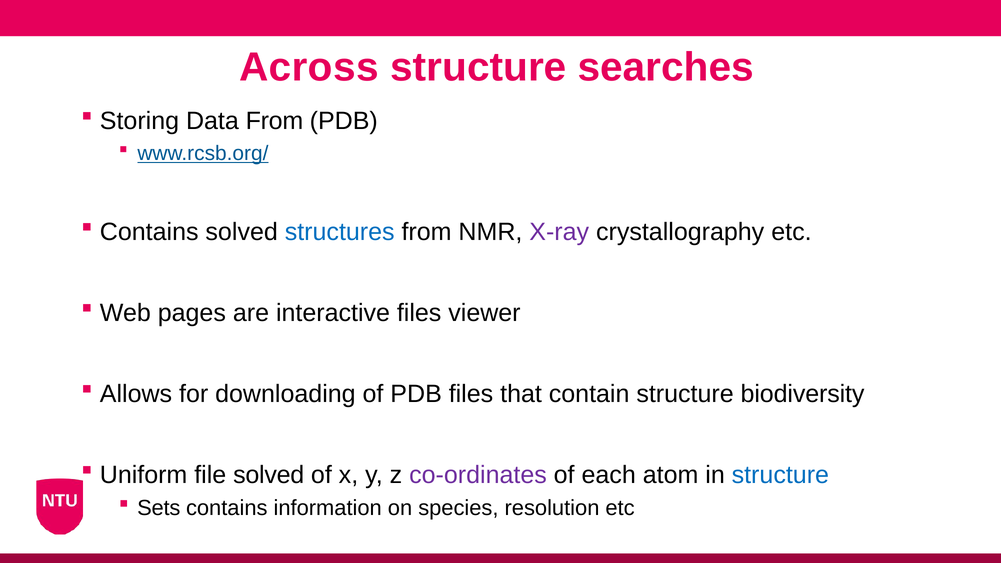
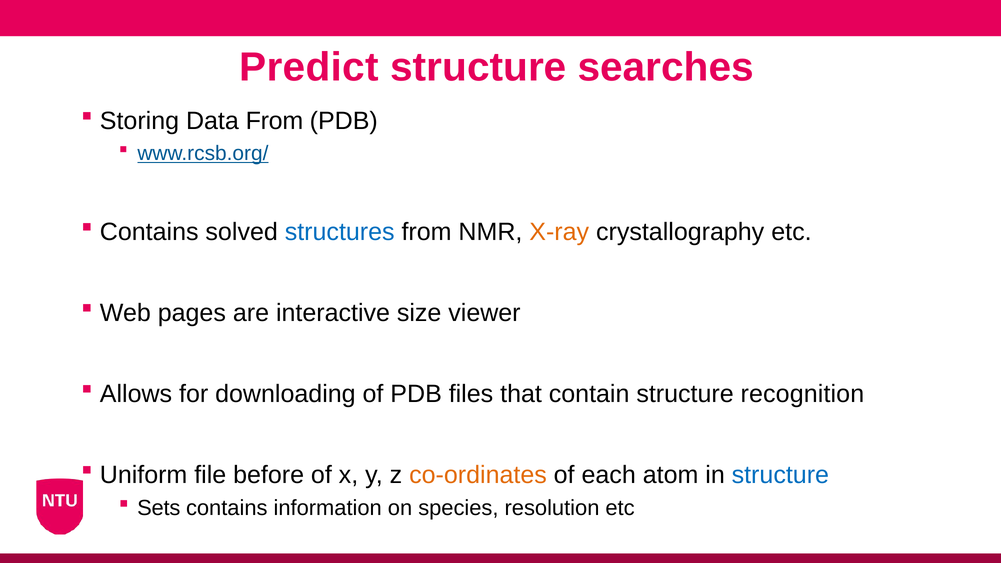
Across: Across -> Predict (309, 67)
X-ray colour: purple -> orange (559, 232)
interactive files: files -> size (419, 313)
biodiversity: biodiversity -> recognition (802, 394)
file solved: solved -> before (269, 475)
co-ordinates colour: purple -> orange (478, 475)
